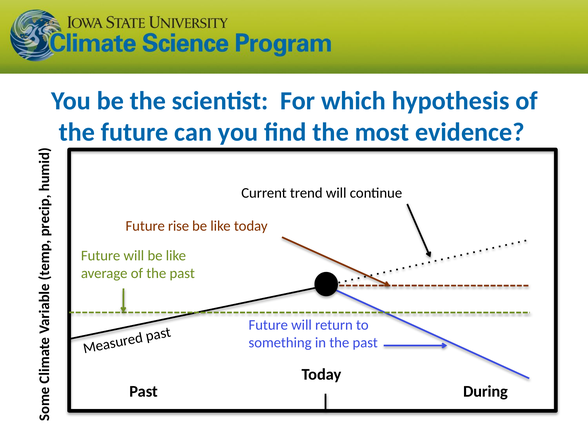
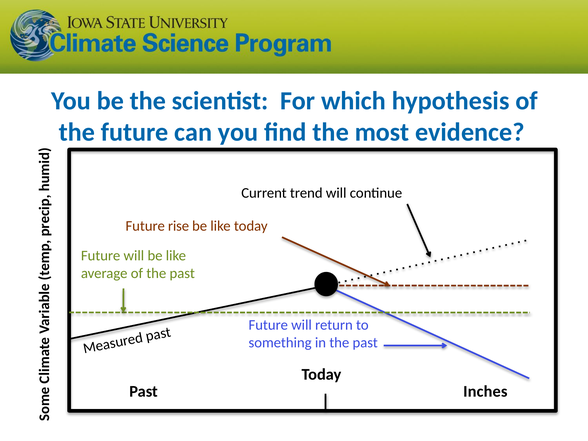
During: During -> Inches (485, 392)
